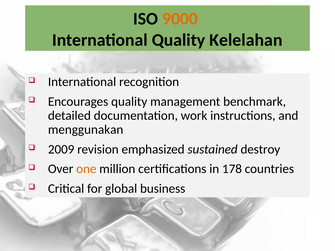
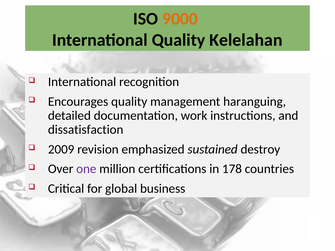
benchmark: benchmark -> haranguing (255, 102)
menggunakan: menggunakan -> dissatisfaction (86, 130)
one colour: orange -> purple (86, 169)
